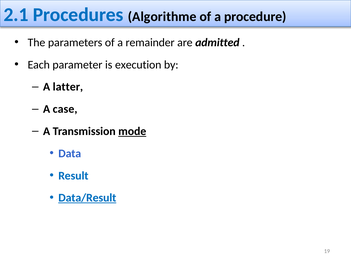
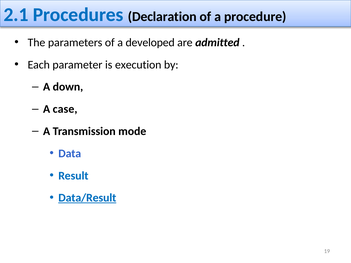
Algorithme: Algorithme -> Declaration (162, 17)
remainder: remainder -> developed (150, 42)
latter: latter -> down (68, 87)
mode underline: present -> none (132, 131)
